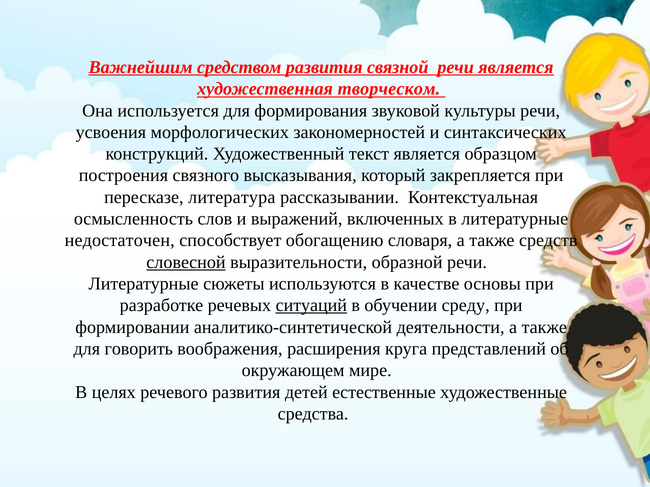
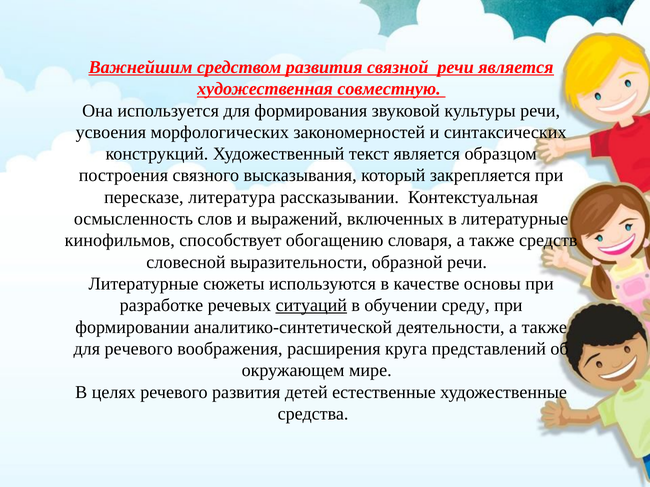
творческом: творческом -> совместную (389, 89)
недостаточен: недостаточен -> кинофильмов (120, 241)
словесной underline: present -> none (186, 262)
для говорить: говорить -> речевого (139, 349)
